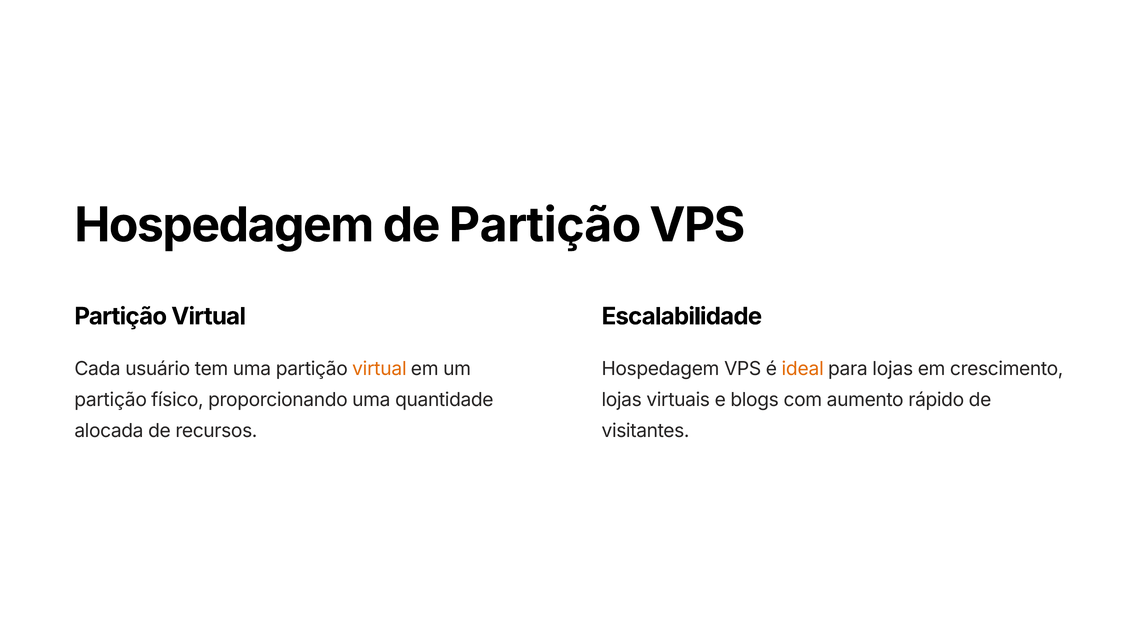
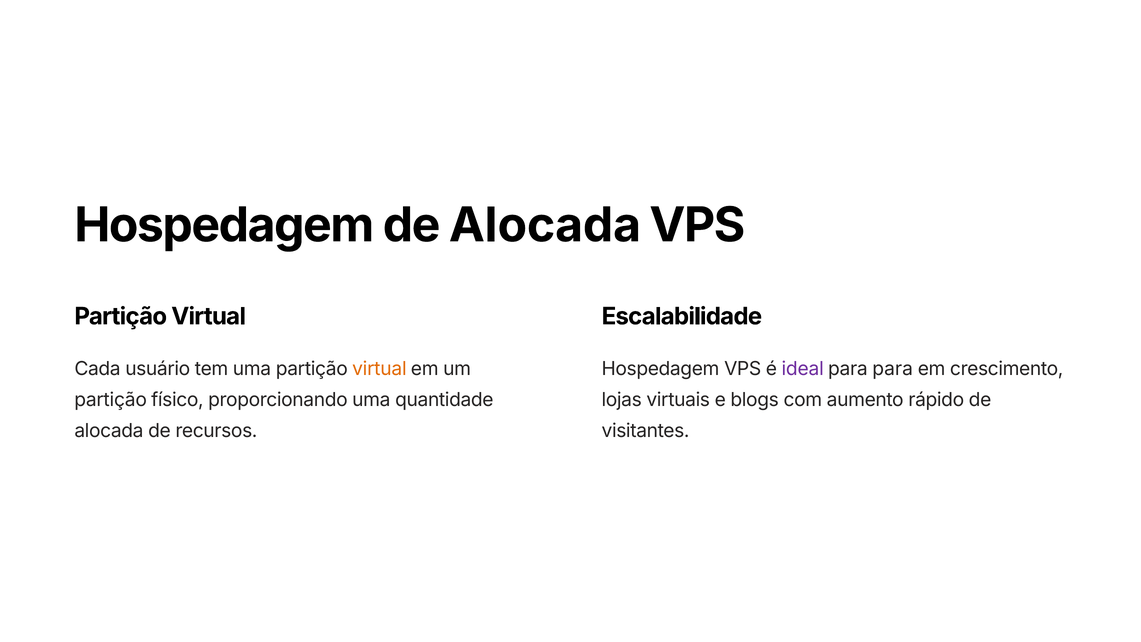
de Partição: Partição -> Alocada (545, 225)
ideal colour: orange -> purple (803, 369)
para lojas: lojas -> para (893, 369)
